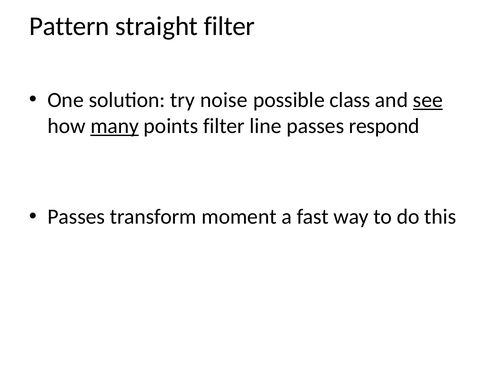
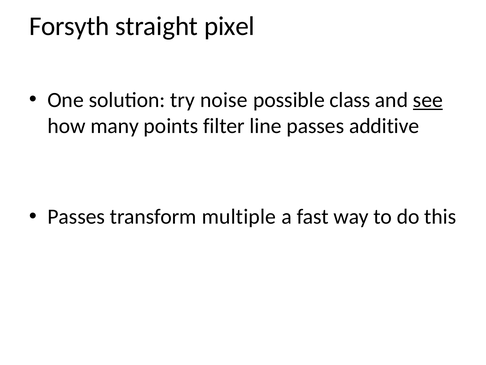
Pattern: Pattern -> Forsyth (69, 26)
straight filter: filter -> pixel (229, 26)
many underline: present -> none (115, 126)
respond: respond -> additive (384, 126)
moment: moment -> multiple (239, 216)
